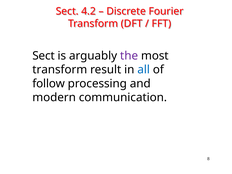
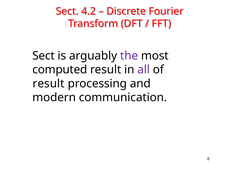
transform: transform -> computed (60, 70)
all colour: blue -> purple (144, 70)
follow: follow -> result (49, 84)
